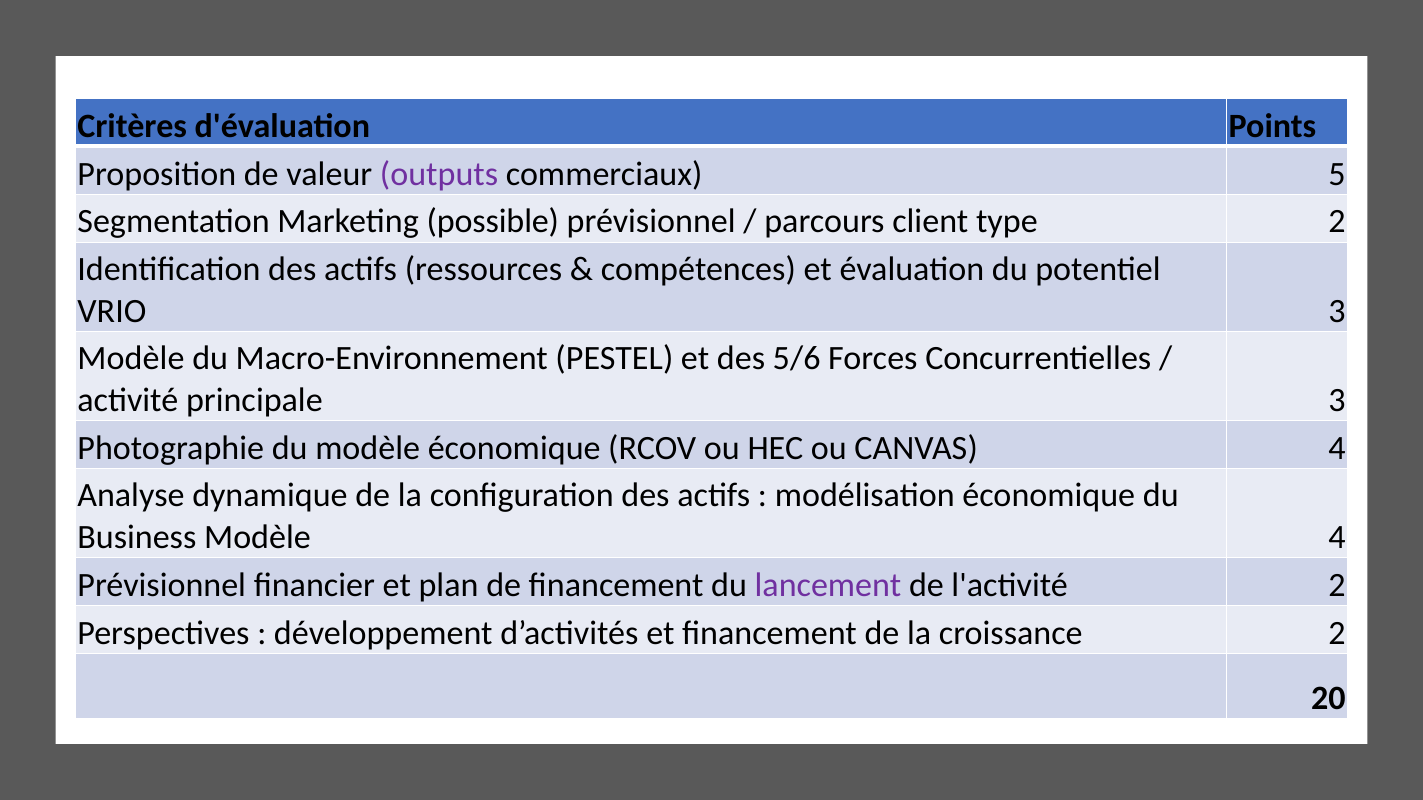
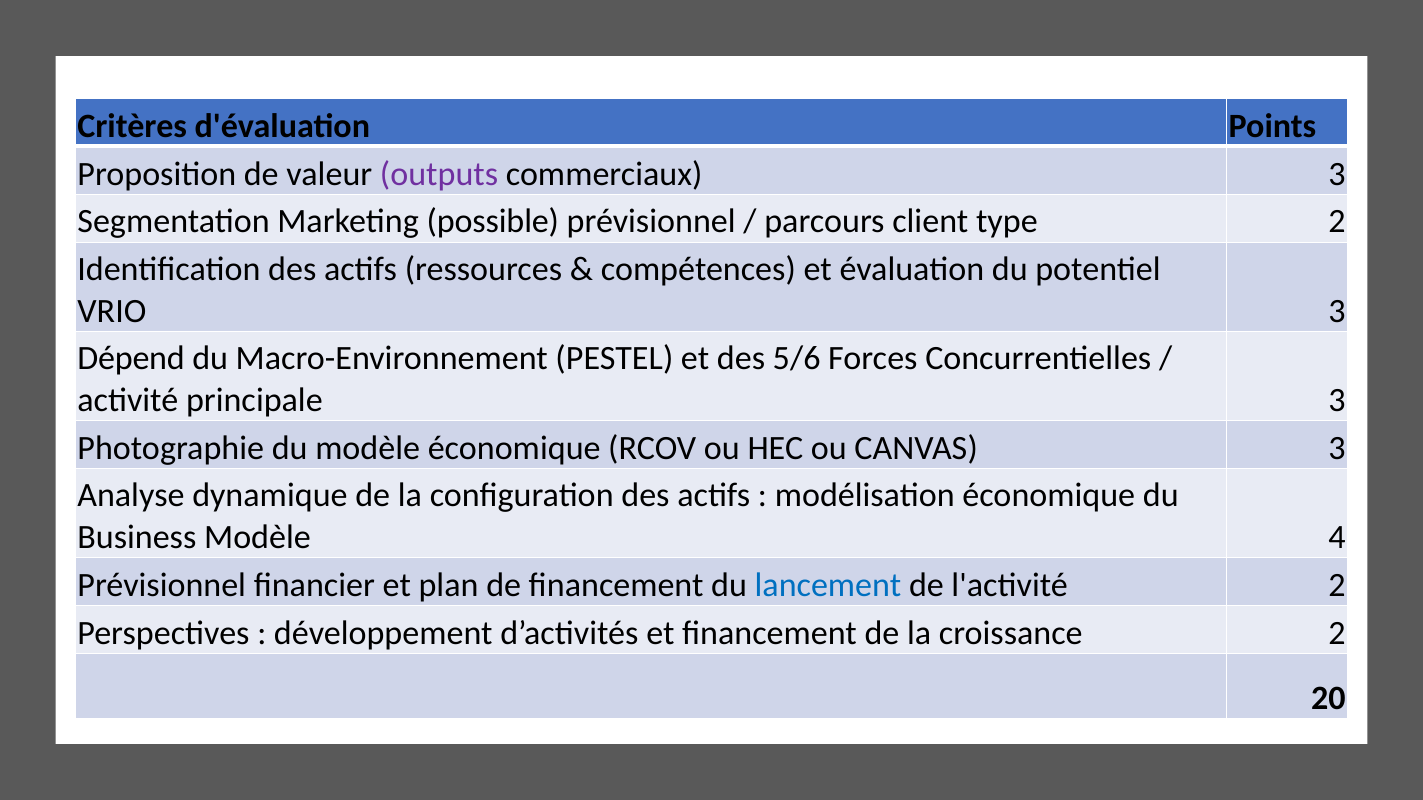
commerciaux 5: 5 -> 3 (1337, 174)
Modèle: Modèle -> Dépend (131, 358)
CANVAS 4: 4 -> 3 (1337, 448)
lancement colour: purple -> blue (828, 585)
